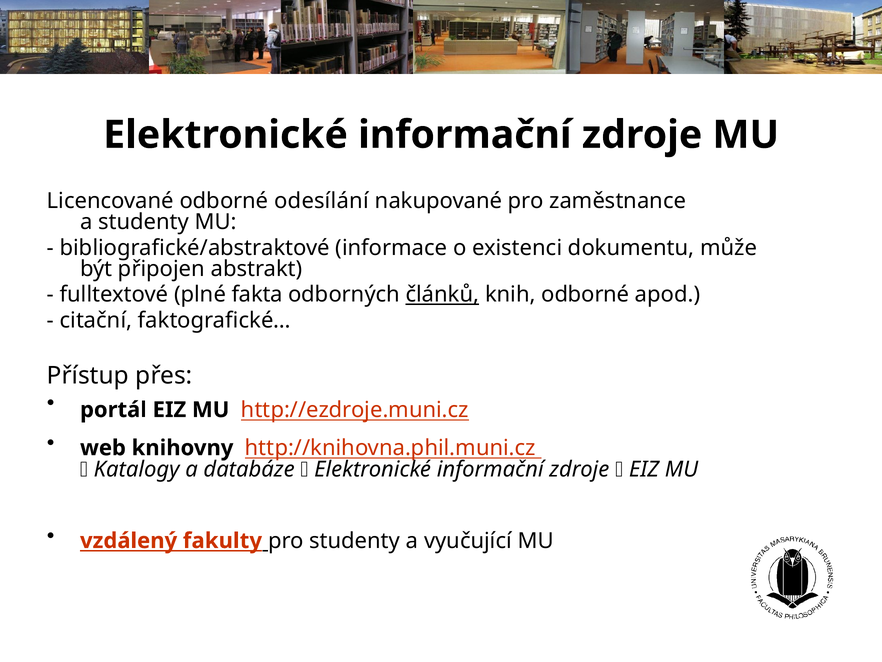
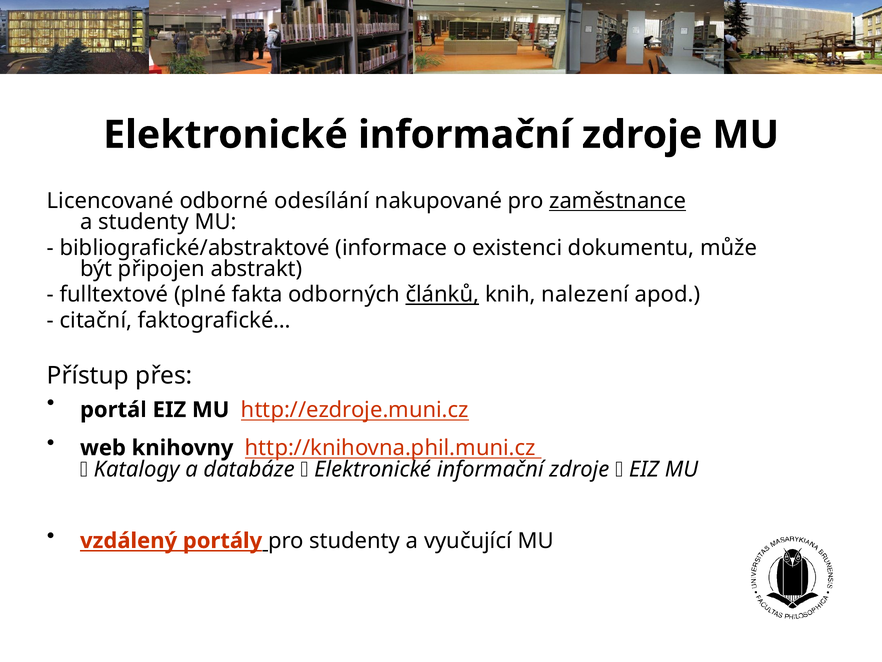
zaměstnance underline: none -> present (618, 201)
knih odborné: odborné -> nalezení (585, 294)
fakulty: fakulty -> portály (223, 540)
